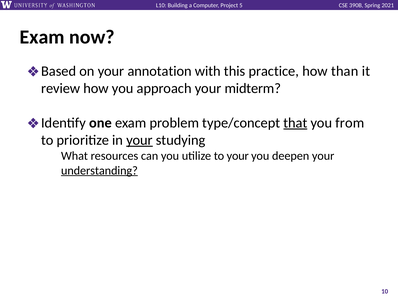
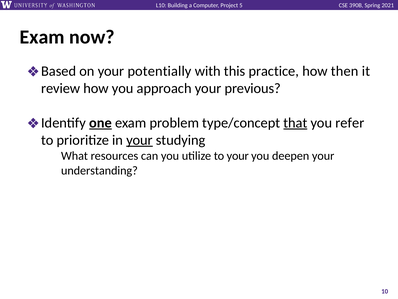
annotation: annotation -> potentially (159, 71)
than: than -> then (345, 71)
midterm: midterm -> previous (253, 88)
one underline: none -> present (101, 123)
from: from -> refer (350, 123)
understanding underline: present -> none (99, 170)
